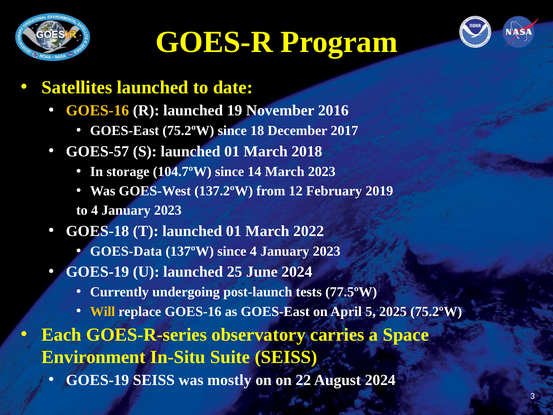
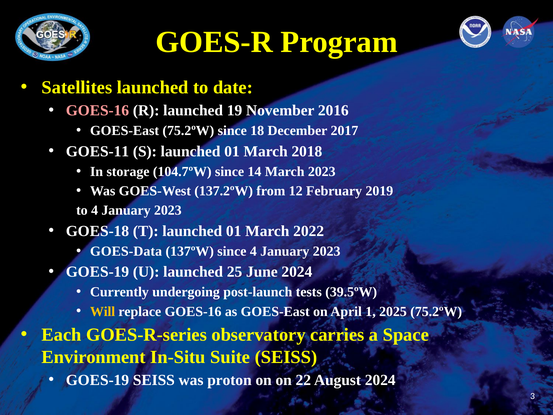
GOES-16 colour: yellow -> pink (97, 110)
GOES-57: GOES-57 -> GOES-11 (97, 151)
77.5ºW: 77.5ºW -> 39.5ºW (351, 292)
5: 5 -> 1 (371, 311)
mostly: mostly -> proton (229, 380)
